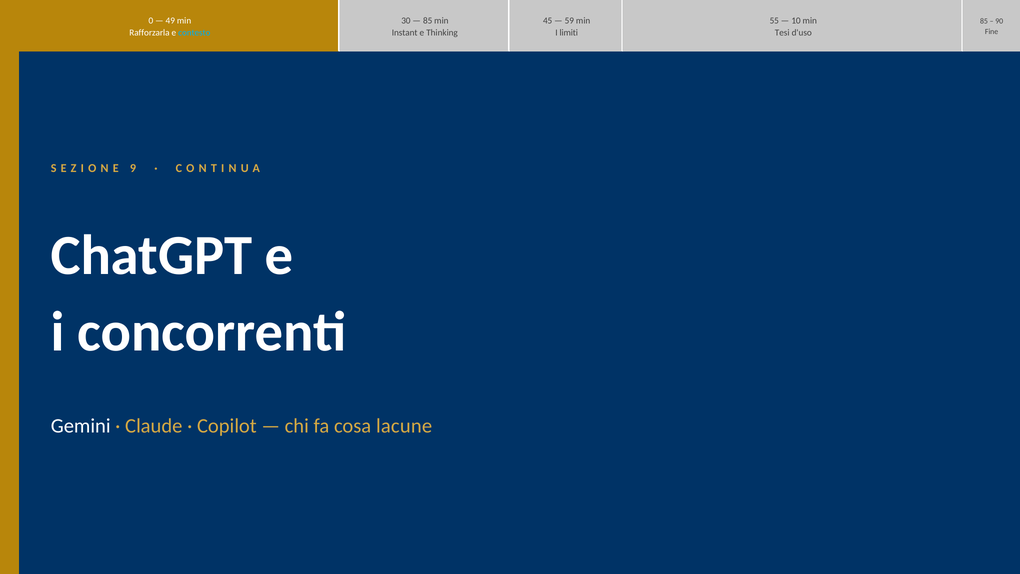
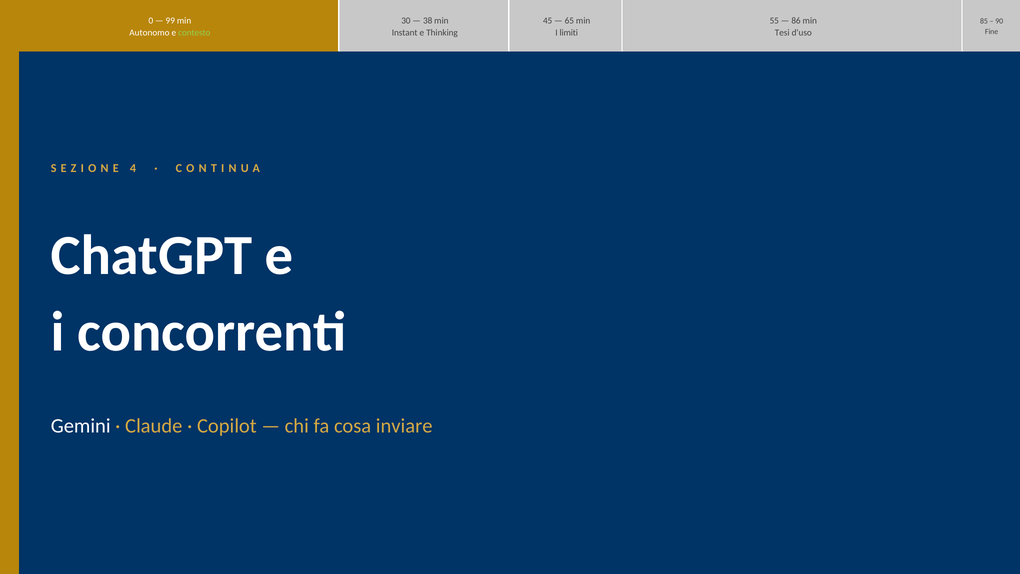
49: 49 -> 99 (170, 21)
85: 85 -> 38 (428, 21)
59: 59 -> 65 (569, 21)
10: 10 -> 86 (796, 21)
Rafforzarla: Rafforzarla -> Autonomo (149, 33)
contesto colour: light blue -> light green (194, 33)
9: 9 -> 4 (133, 168)
lacune: lacune -> inviare (404, 426)
